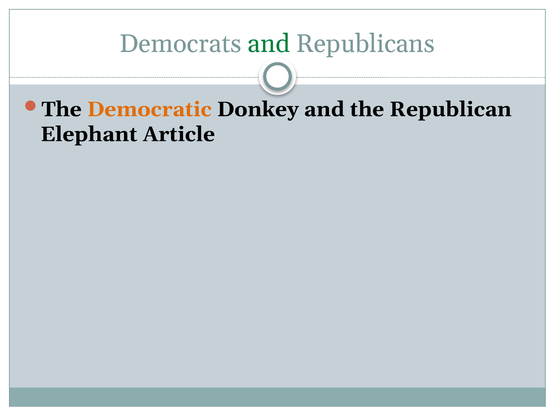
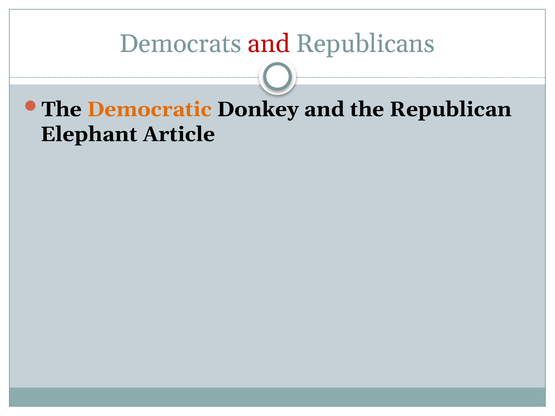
and colour: green -> red (269, 44)
